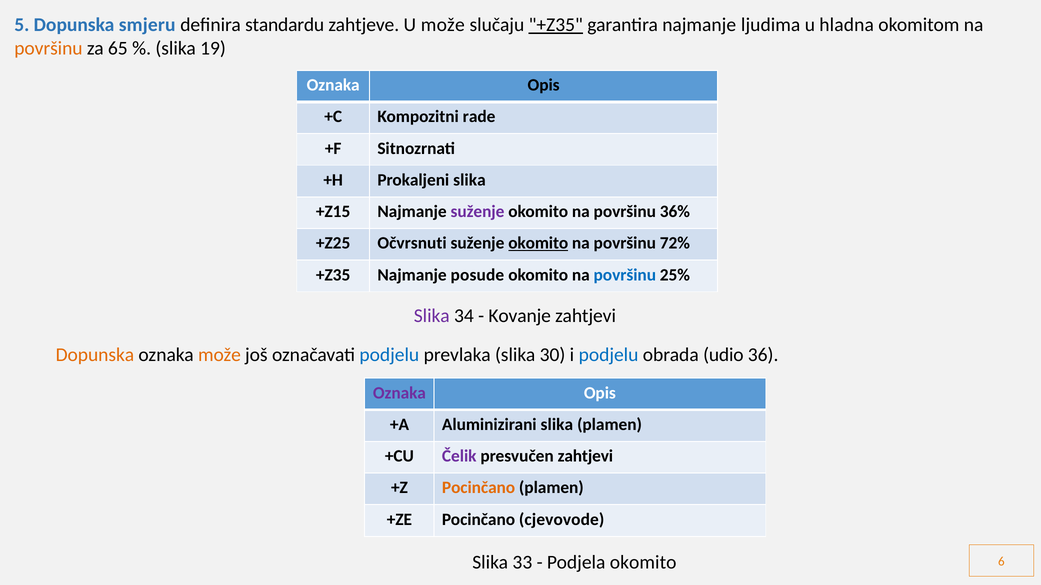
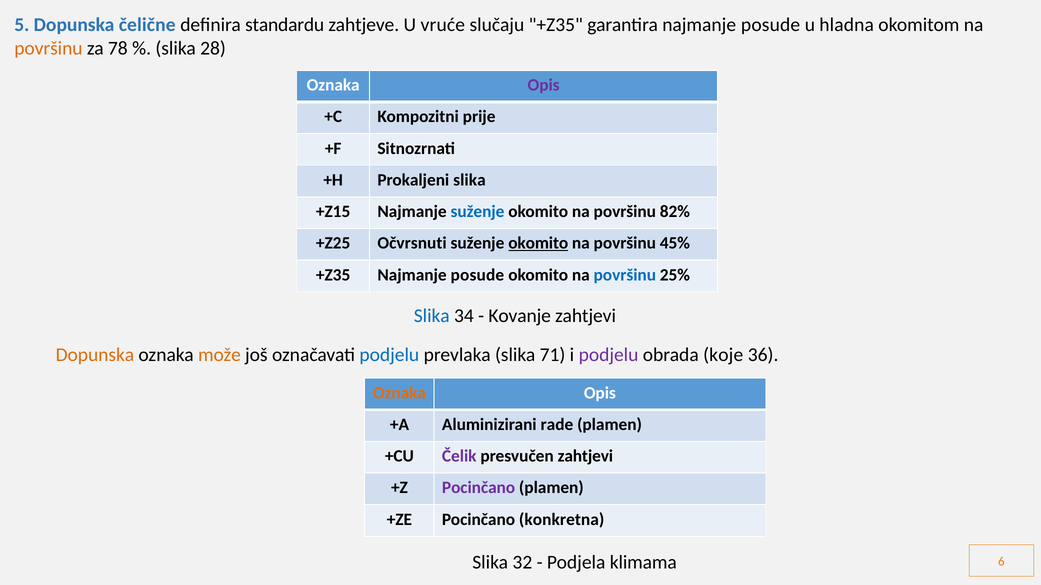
smjeru: smjeru -> čelične (147, 25)
U može: može -> vruće (443, 25)
+Z35 underline: present -> none (556, 25)
garantira najmanje ljudima: ljudima -> posude (771, 25)
65: 65 -> 78 (118, 48)
19: 19 -> 28 (213, 48)
Opis colour: black -> purple (544, 85)
rade: rade -> prije (479, 117)
suženje colour: purple -> blue (478, 212)
36%: 36% -> 82% (675, 212)
72%: 72% -> 45% (675, 243)
Slika colour: purple -> blue (432, 316)
30: 30 -> 71 (553, 355)
podjelu colour: blue -> purple (609, 355)
udio: udio -> koje (723, 355)
Oznaka colour: purple -> orange (399, 393)
Aluminizirani slika: slika -> rade (557, 425)
Pocinčano colour: orange -> purple (479, 488)
cjevovode: cjevovode -> konkretna (562, 520)
33: 33 -> 32 (522, 563)
Podjela okomito: okomito -> klimama (643, 563)
